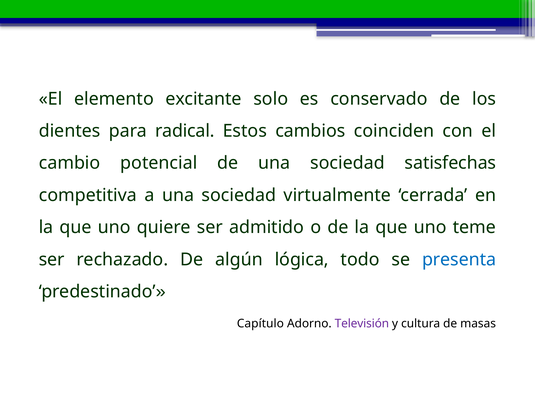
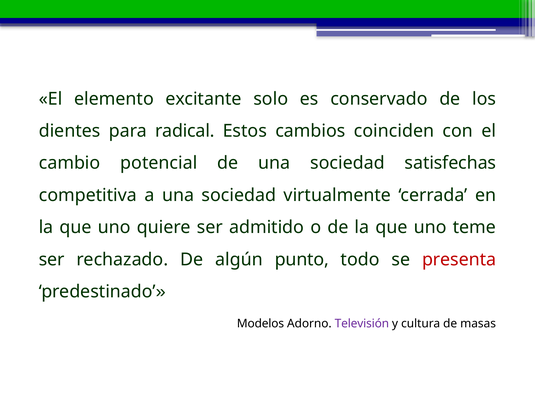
lógica: lógica -> punto (302, 259)
presenta colour: blue -> red (459, 259)
Capítulo: Capítulo -> Modelos (260, 323)
